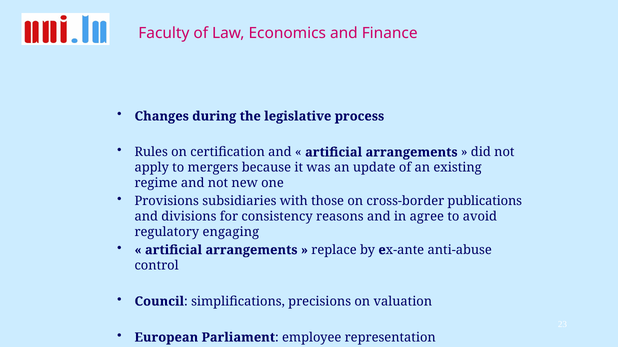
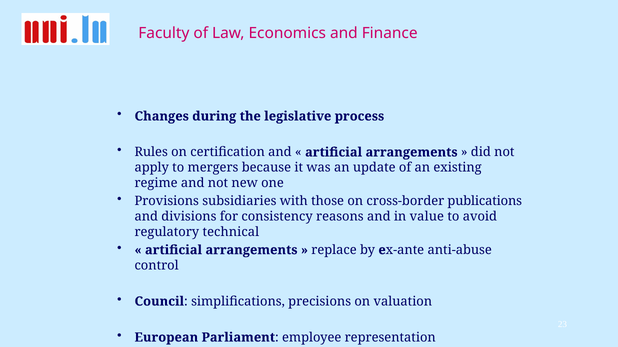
agree: agree -> value (427, 217)
engaging: engaging -> technical (231, 232)
